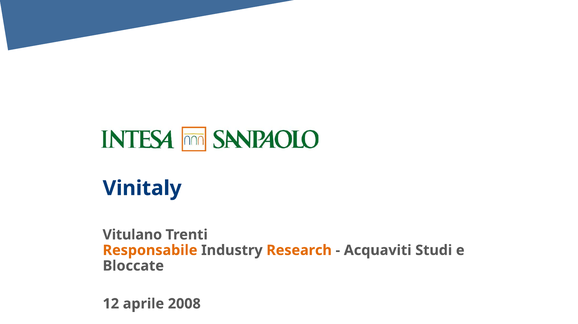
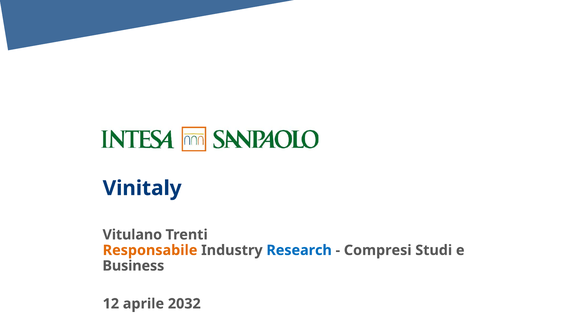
Research colour: orange -> blue (299, 250)
Acquaviti: Acquaviti -> Compresi (378, 250)
Bloccate: Bloccate -> Business (133, 266)
2008: 2008 -> 2032 (184, 304)
